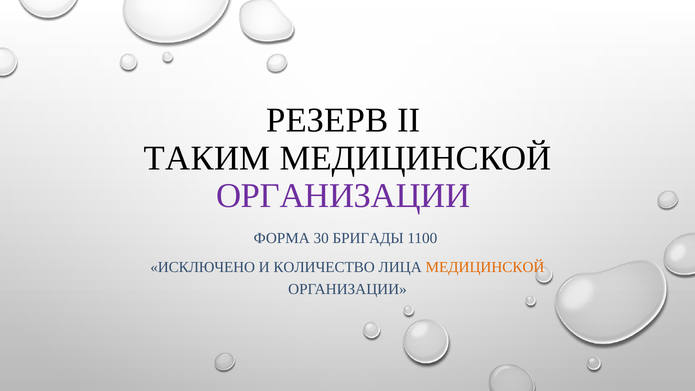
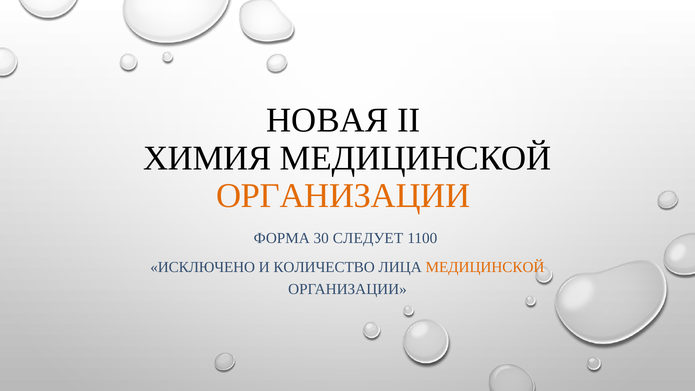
РЕЗЕРВ: РЕЗЕРВ -> НОВАЯ (327, 121)
ТАКИМ: ТАКИМ -> ХИМИЯ (207, 158)
ОРГАНИЗАЦИИ colour: purple -> orange (343, 196)
БРИГАДЫ: БРИГАДЫ -> СЛЕДУЕТ (368, 238)
